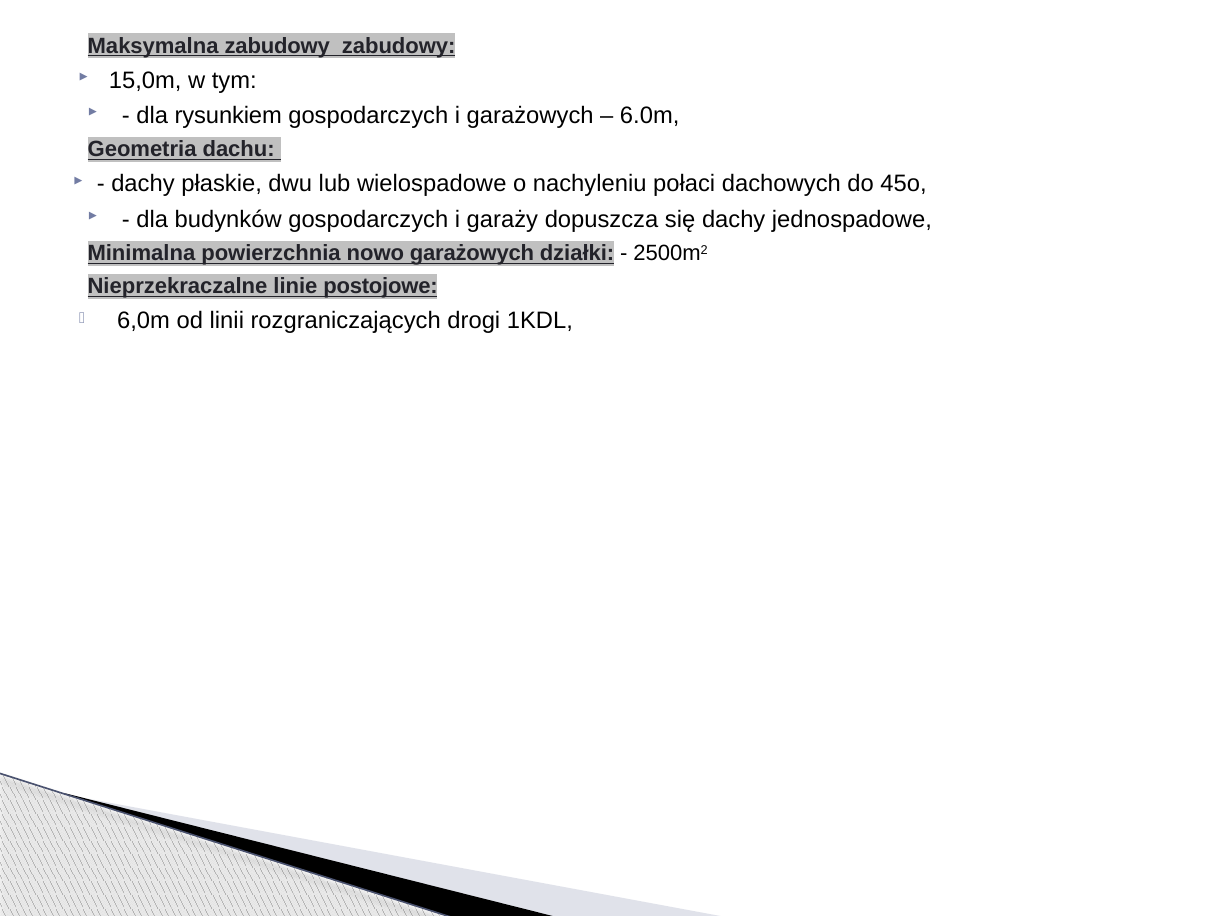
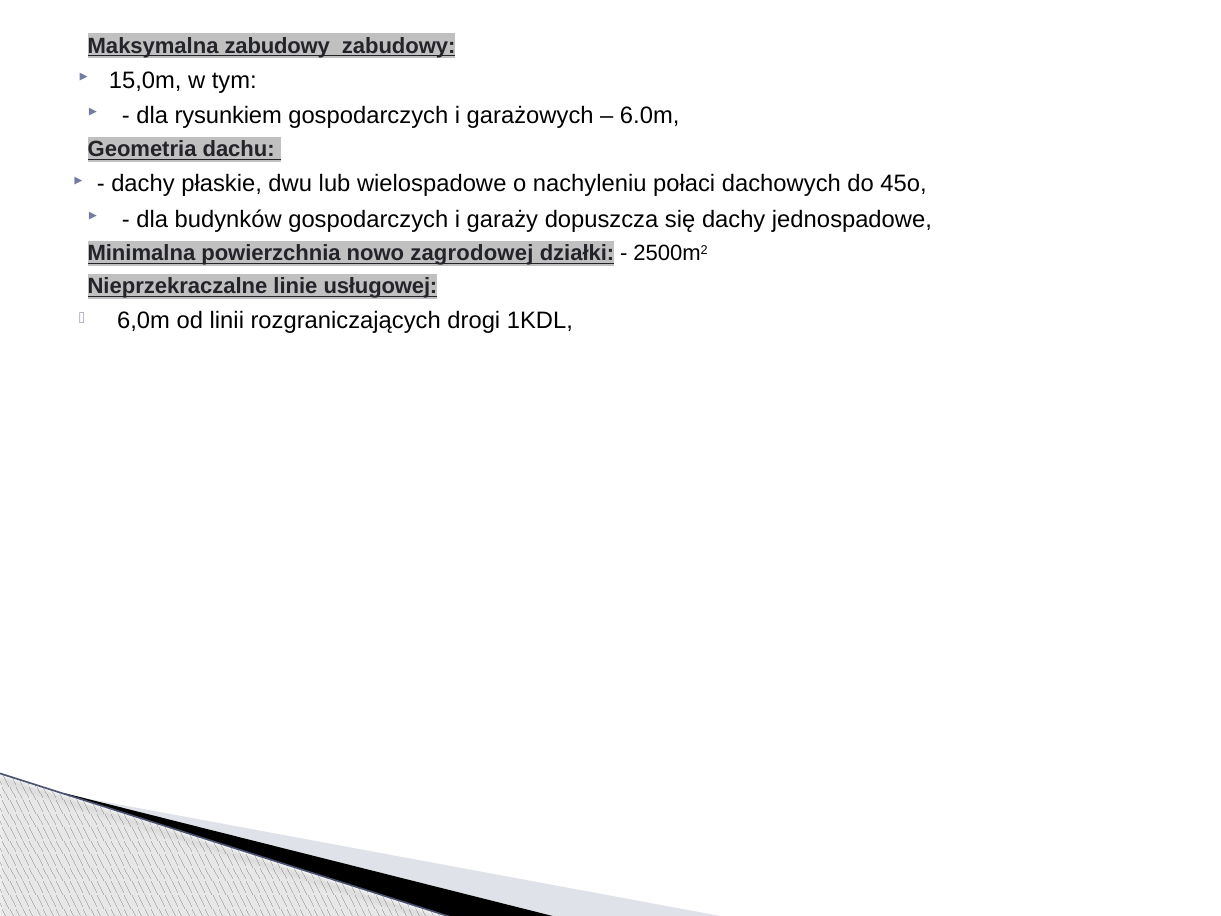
nowo garażowych: garażowych -> zagrodowej (472, 253)
postojowe: postojowe -> usługowej (380, 287)
